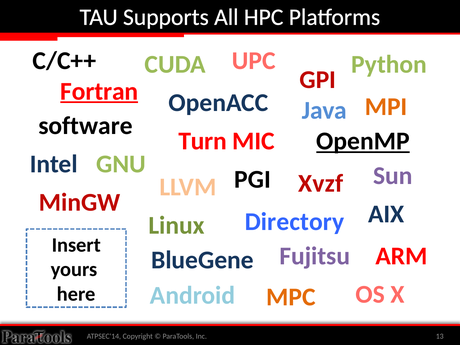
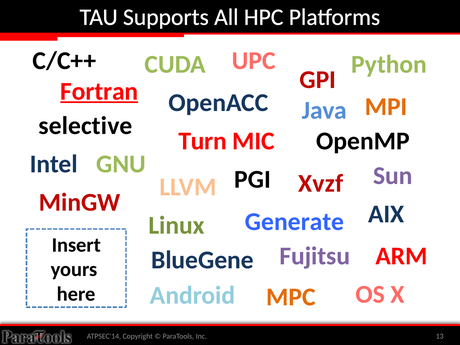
software: software -> selective (85, 126)
OpenMP underline: present -> none (363, 141)
Directory: Directory -> Generate (294, 222)
